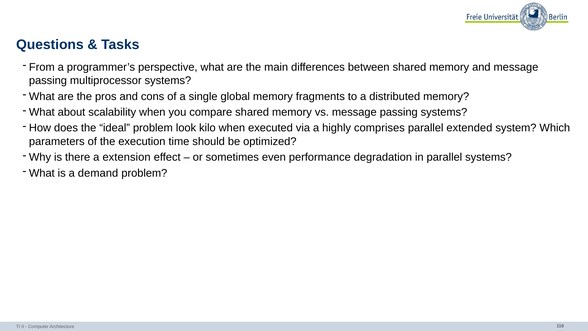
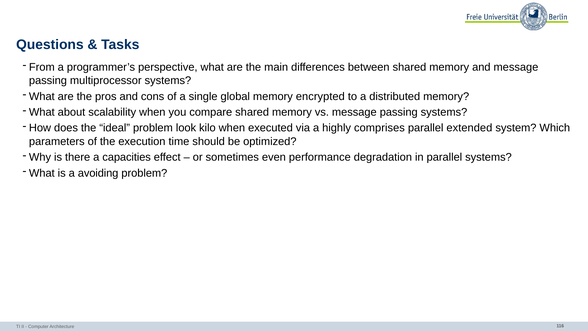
fragments: fragments -> encrypted (320, 96)
extension: extension -> capacities (127, 157)
demand: demand -> avoiding (98, 173)
